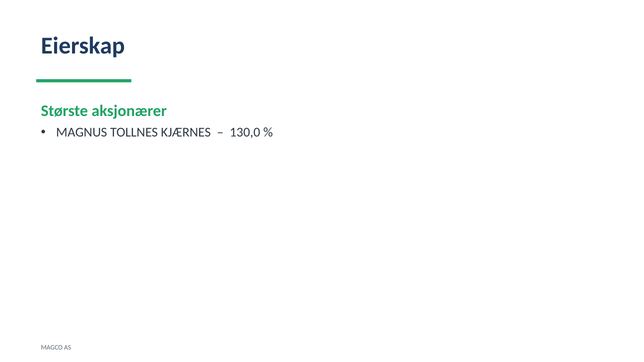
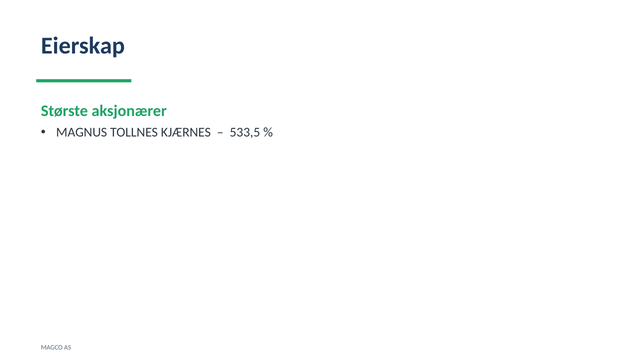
130,0: 130,0 -> 533,5 (245, 132)
